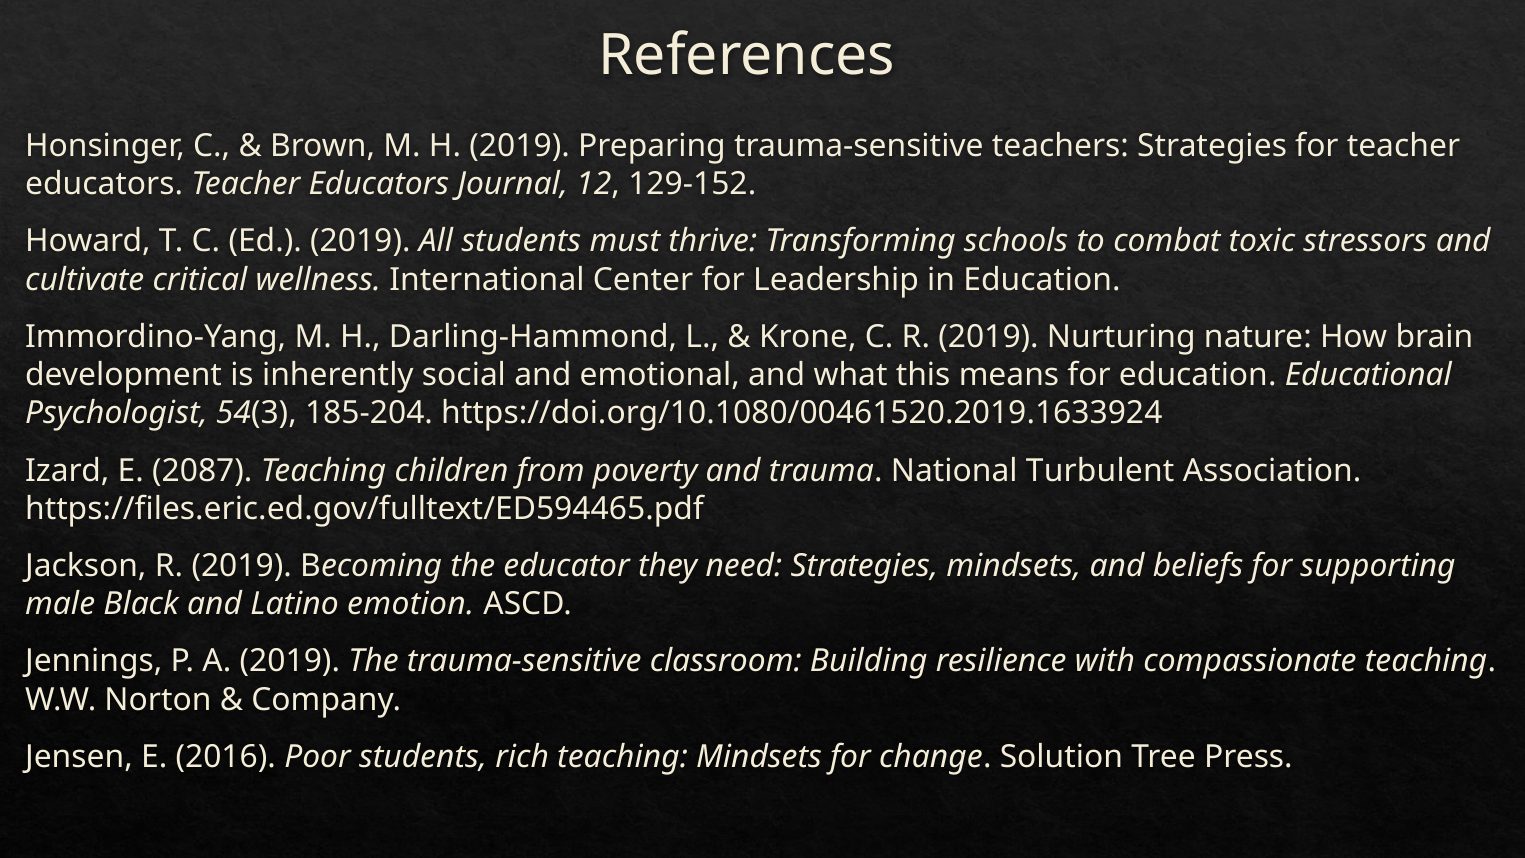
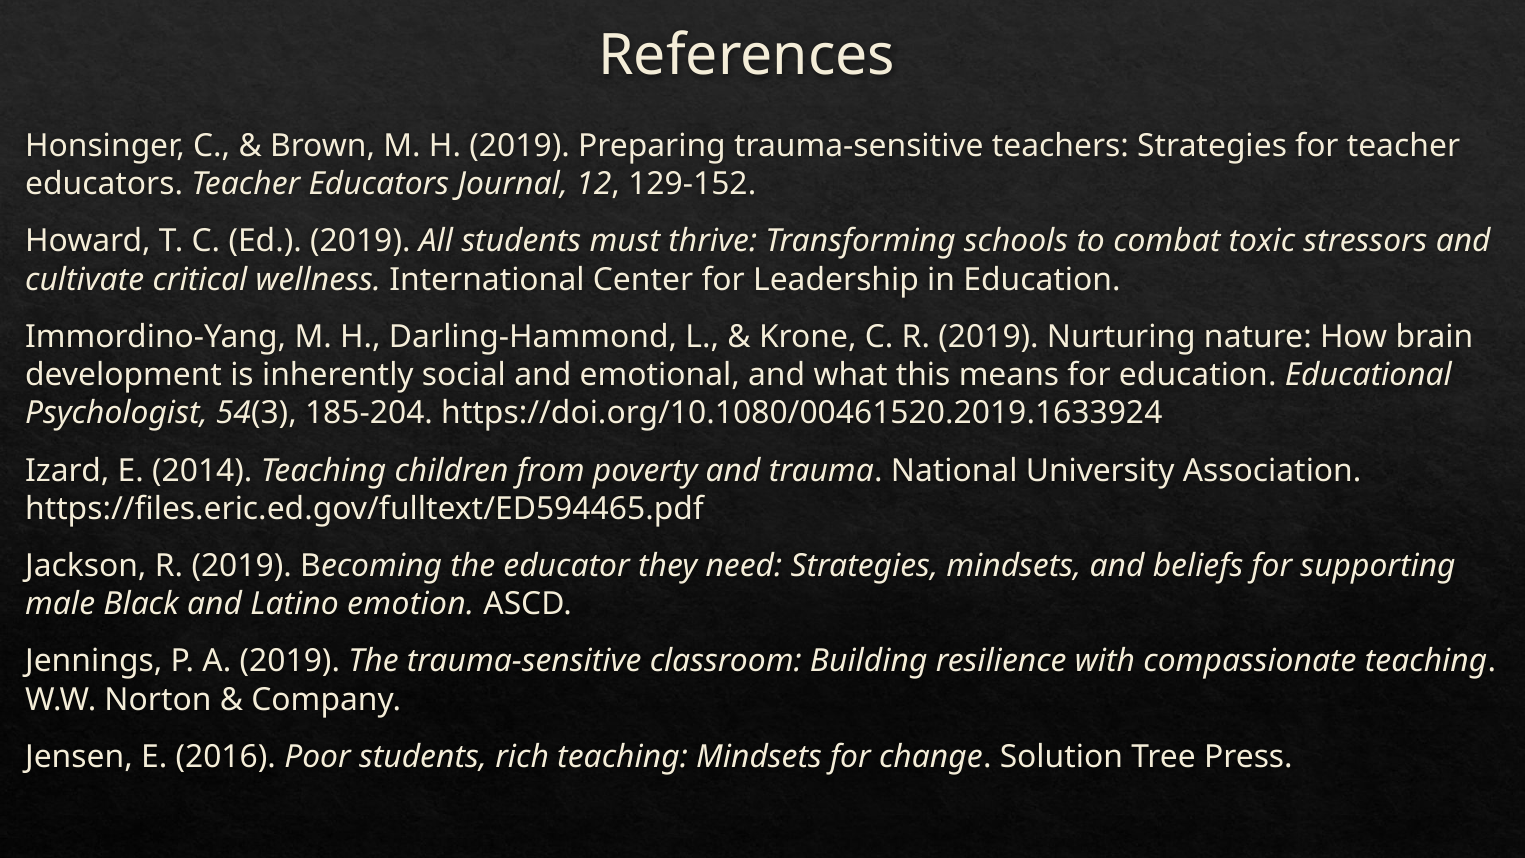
2087: 2087 -> 2014 (202, 470)
Turbulent: Turbulent -> University (1100, 470)
